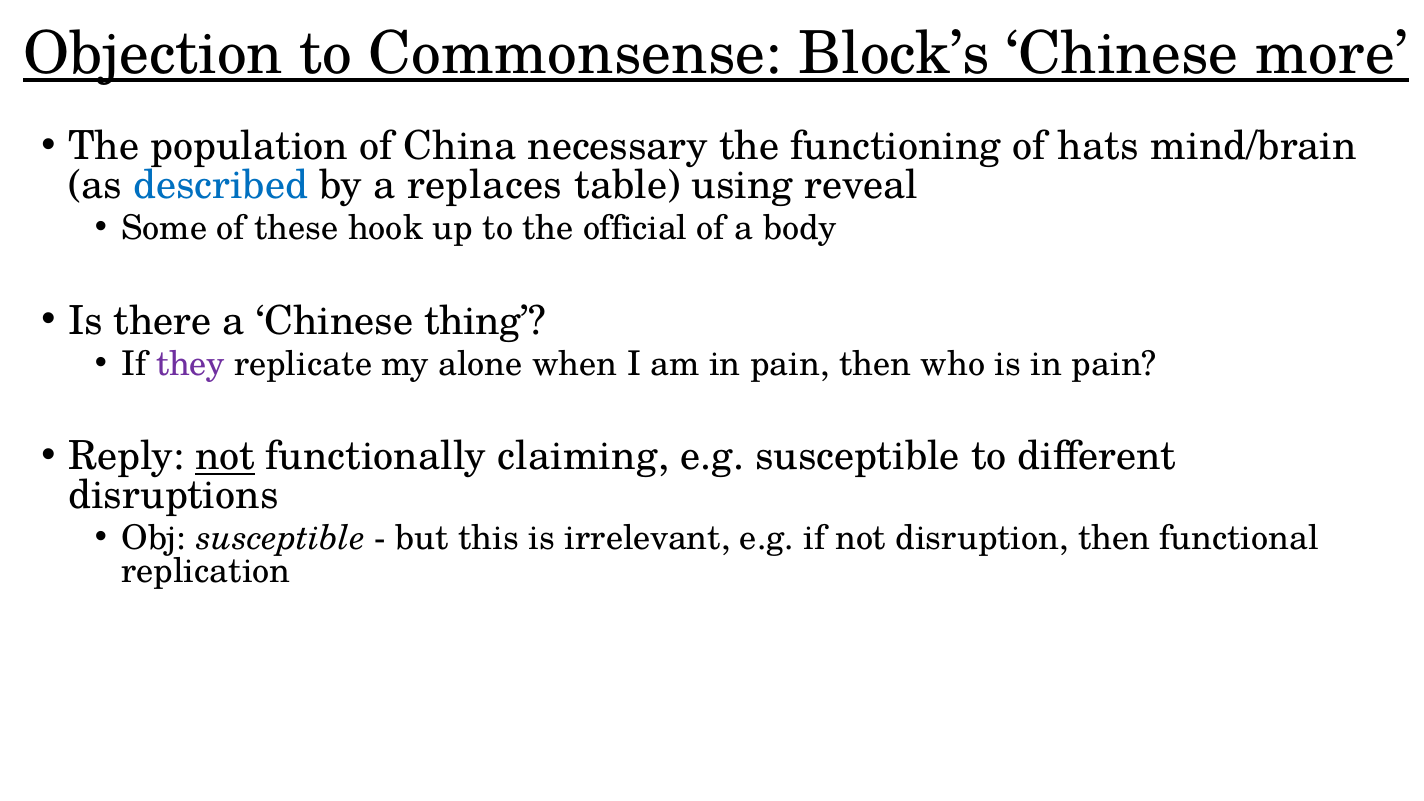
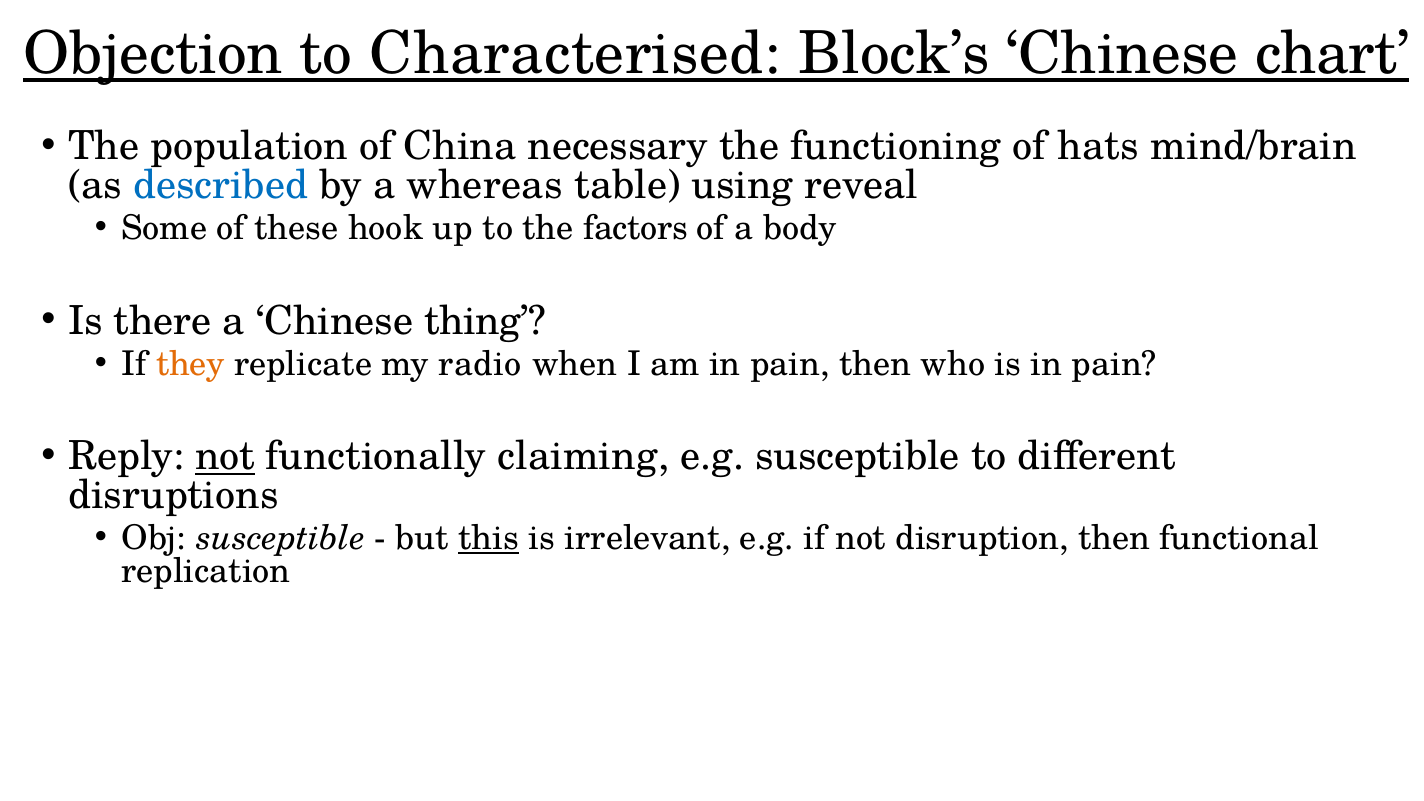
Commonsense: Commonsense -> Characterised (575, 54)
more: more -> chart (1332, 54)
replaces: replaces -> whereas (485, 185)
official: official -> factors (635, 228)
they colour: purple -> orange (191, 364)
alone: alone -> radio (480, 364)
this underline: none -> present (489, 538)
